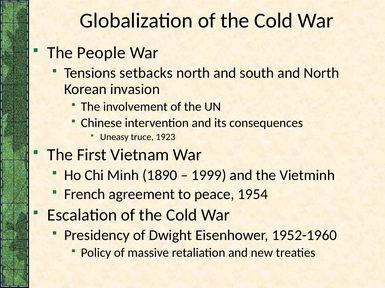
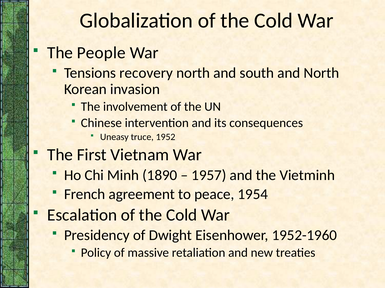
setbacks: setbacks -> recovery (146, 73)
1923: 1923 -> 1952 (166, 137)
1999: 1999 -> 1957 (209, 176)
